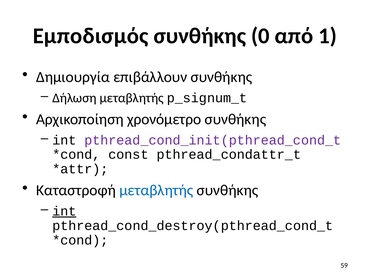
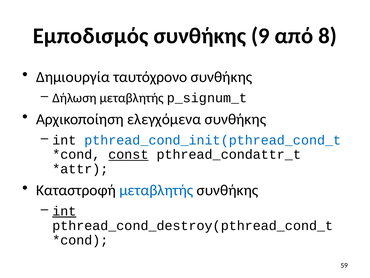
0: 0 -> 9 (260, 36)
1: 1 -> 8 (328, 36)
επιβάλλουν: επιβάλλουν -> ταυτόχρονο (150, 77)
χρονόμετρο: χρονόμετρο -> ελεγχόμενα (164, 119)
pthread_cond_init(pthread_cond_t colour: purple -> blue (213, 140)
const underline: none -> present (128, 154)
